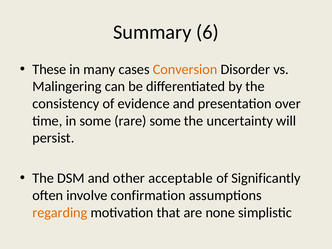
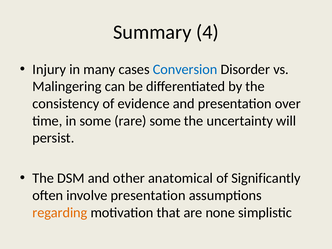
6: 6 -> 4 (207, 32)
These: These -> Injury (49, 69)
Conversion colour: orange -> blue (185, 69)
acceptable: acceptable -> anatomical (181, 178)
involve confirmation: confirmation -> presentation (148, 195)
